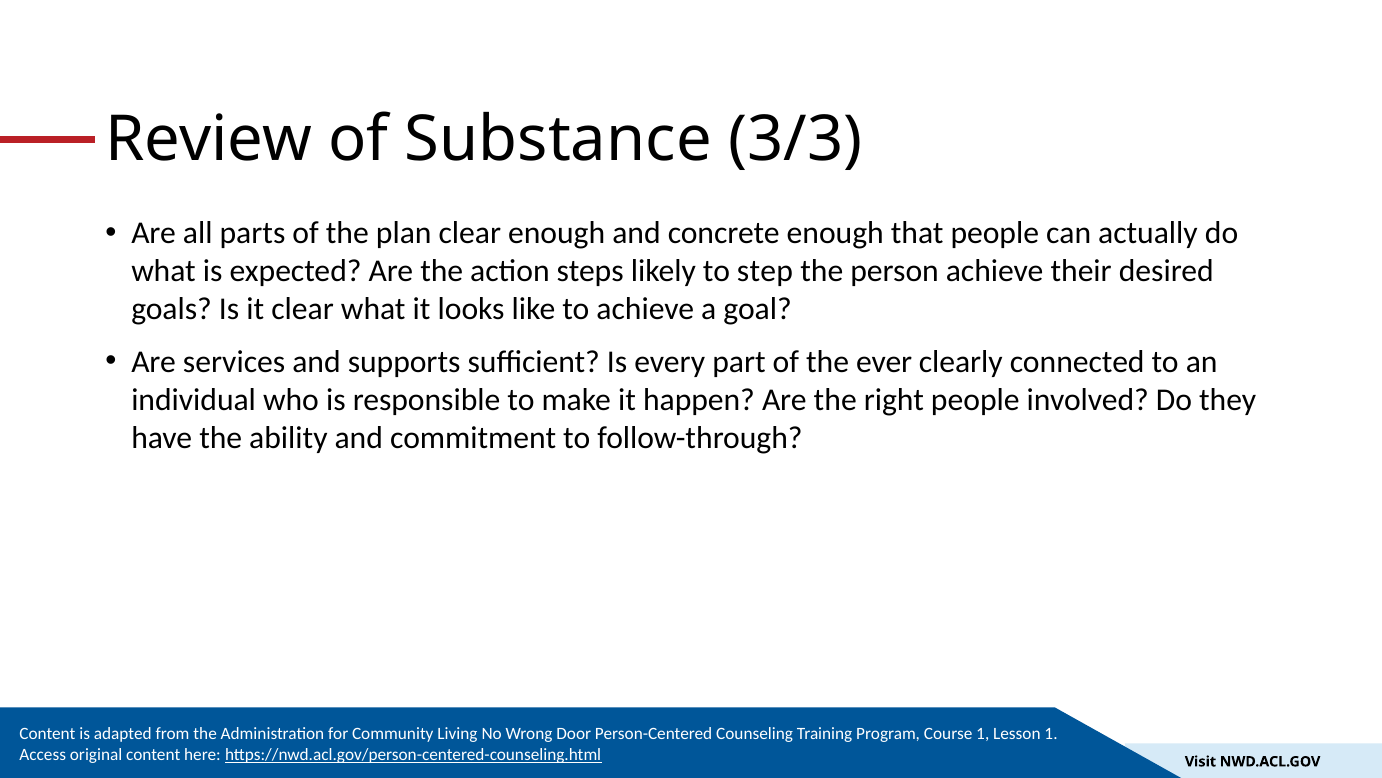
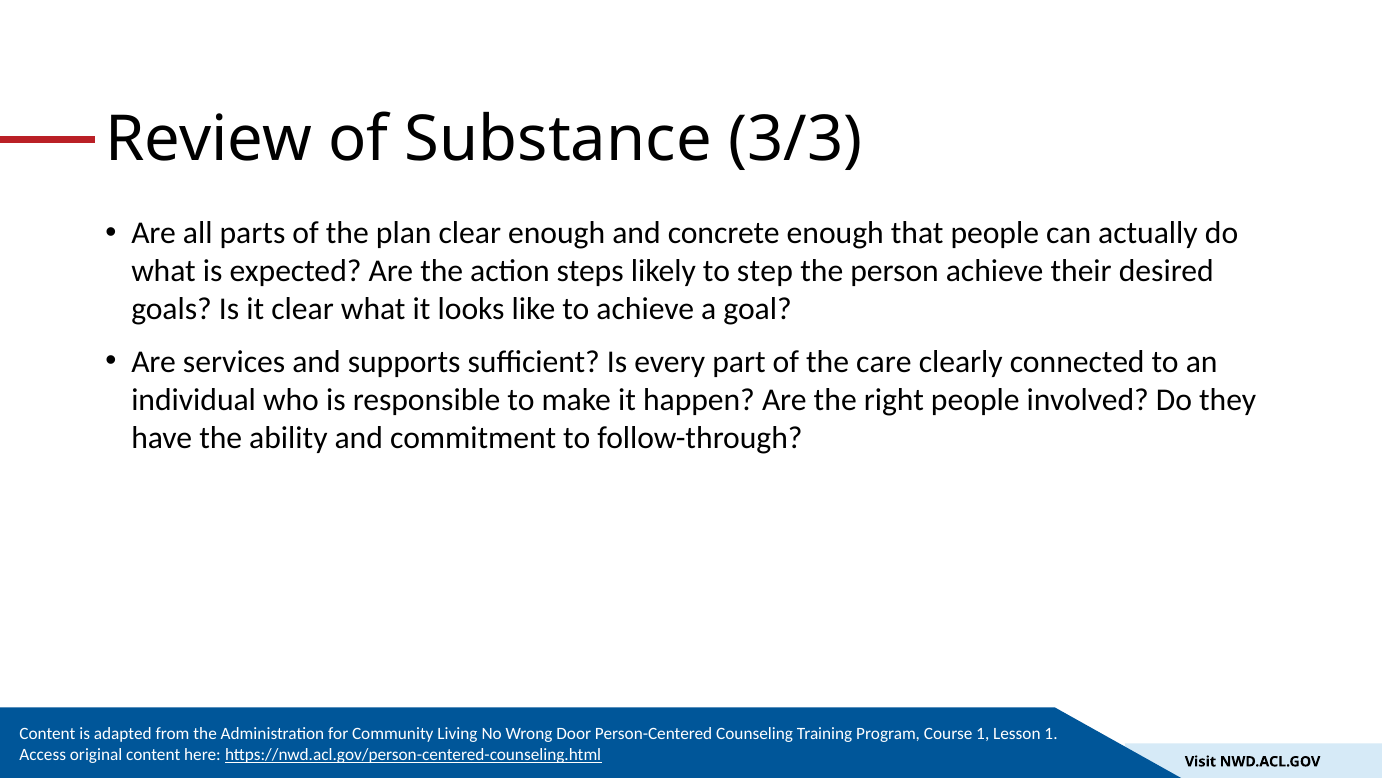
ever: ever -> care (884, 362)
